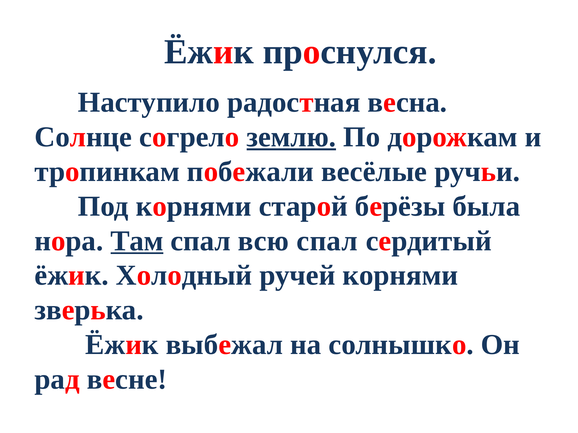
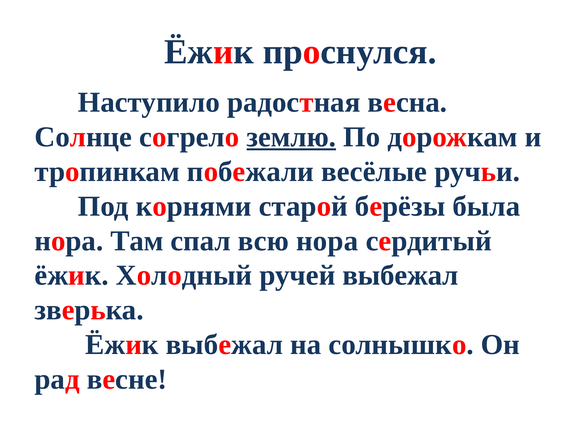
Там underline: present -> none (137, 241)
всю спал: спал -> нора (327, 241)
ручей корнями: корнями -> выбежал (400, 276)
